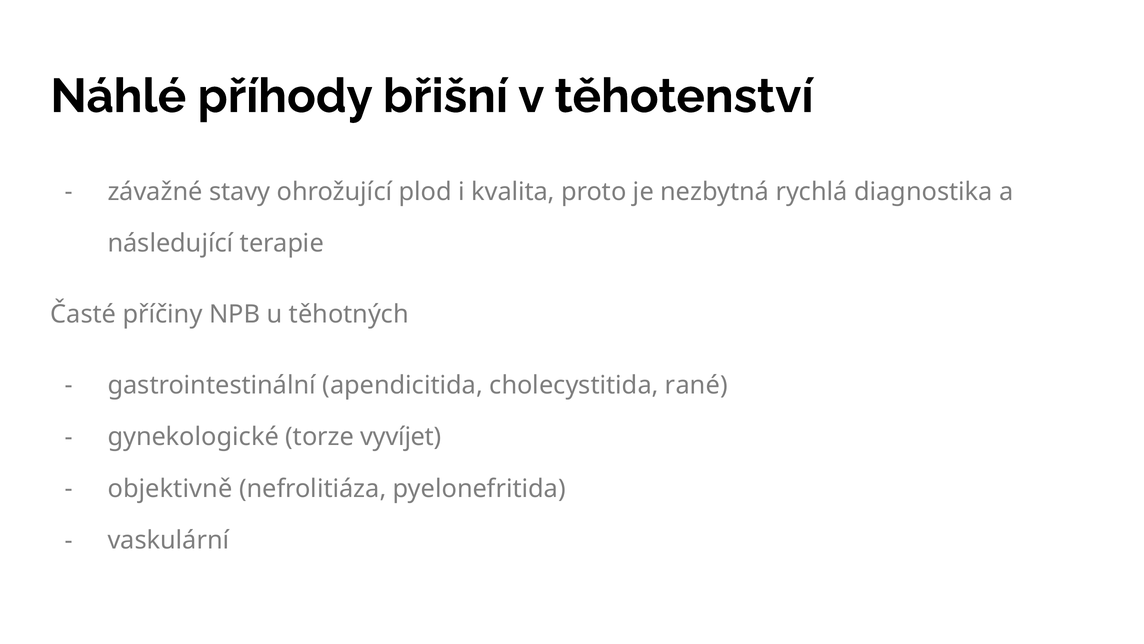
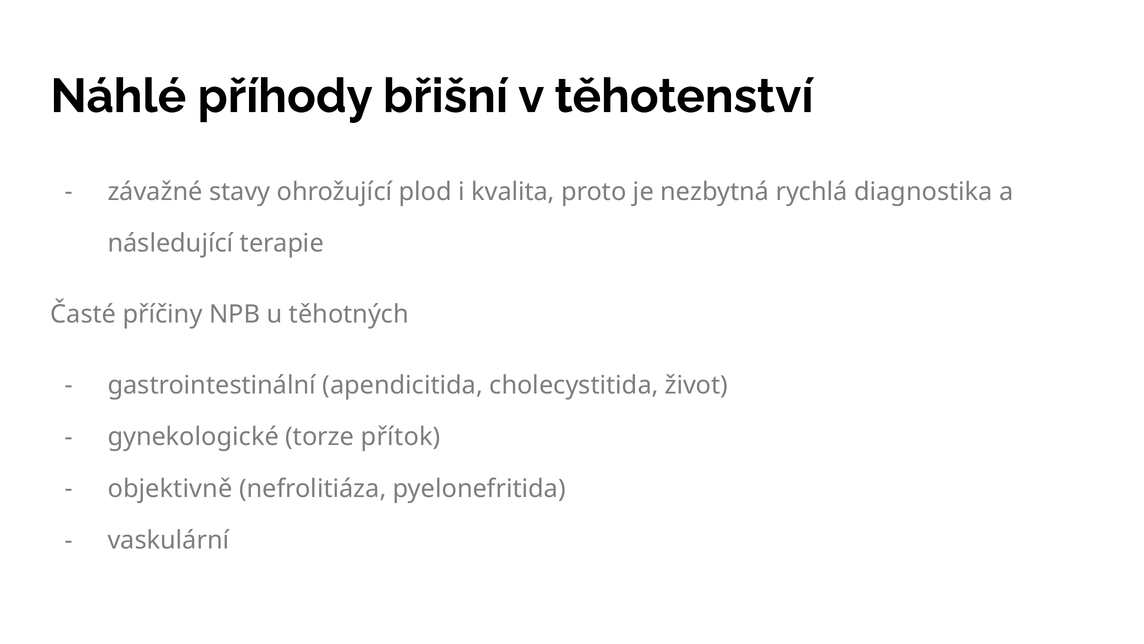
rané: rané -> život (696, 385)
vyvíjet: vyvíjet -> přítok (401, 437)
